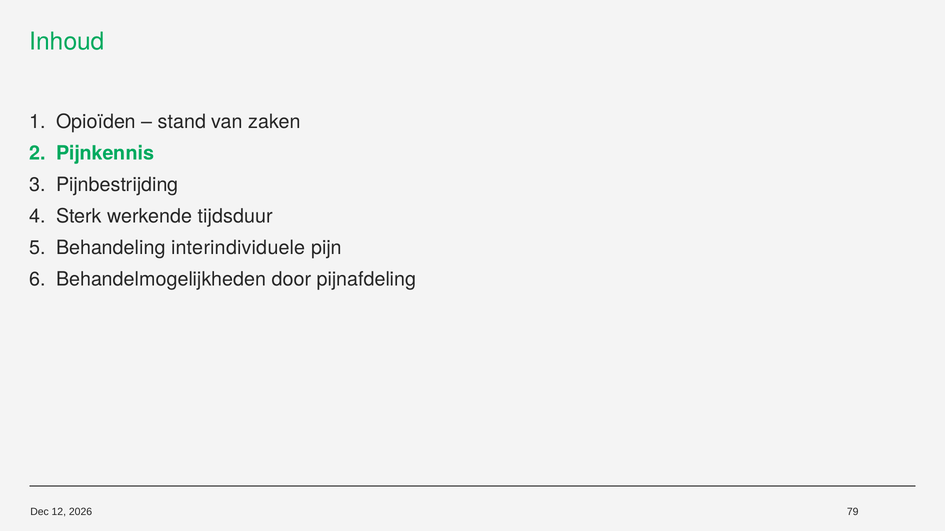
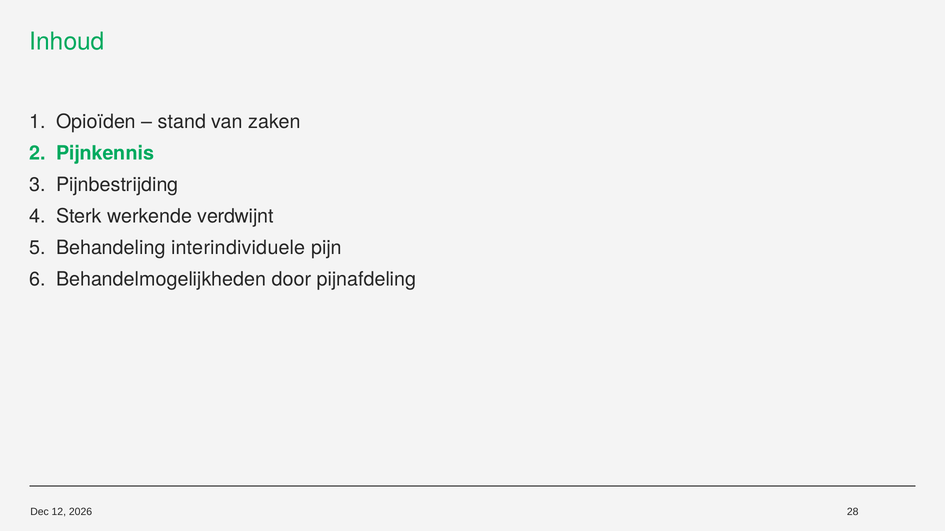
tijdsduur: tijdsduur -> verdwijnt (235, 217)
79: 79 -> 28 (853, 513)
